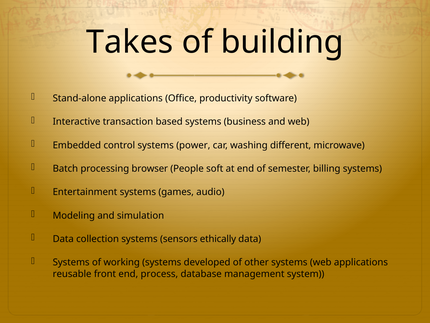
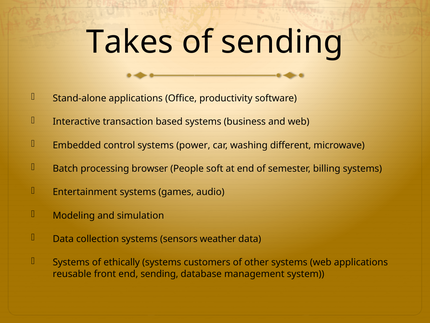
of building: building -> sending (282, 42)
ethically: ethically -> weather (218, 239)
working: working -> ethically (122, 262)
developed: developed -> customers (207, 262)
end process: process -> sending (159, 273)
